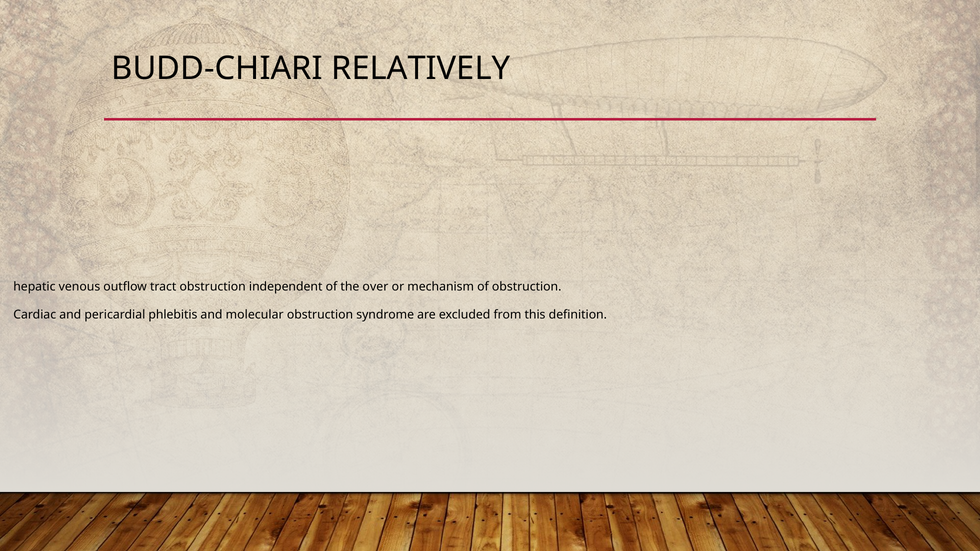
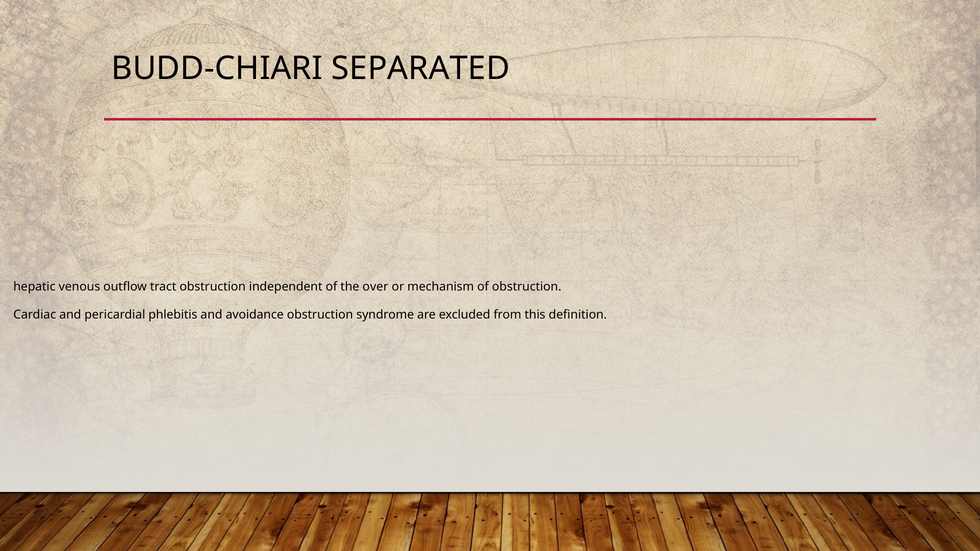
RELATIVELY: RELATIVELY -> SEPARATED (421, 68)
molecular: molecular -> avoidance (255, 315)
